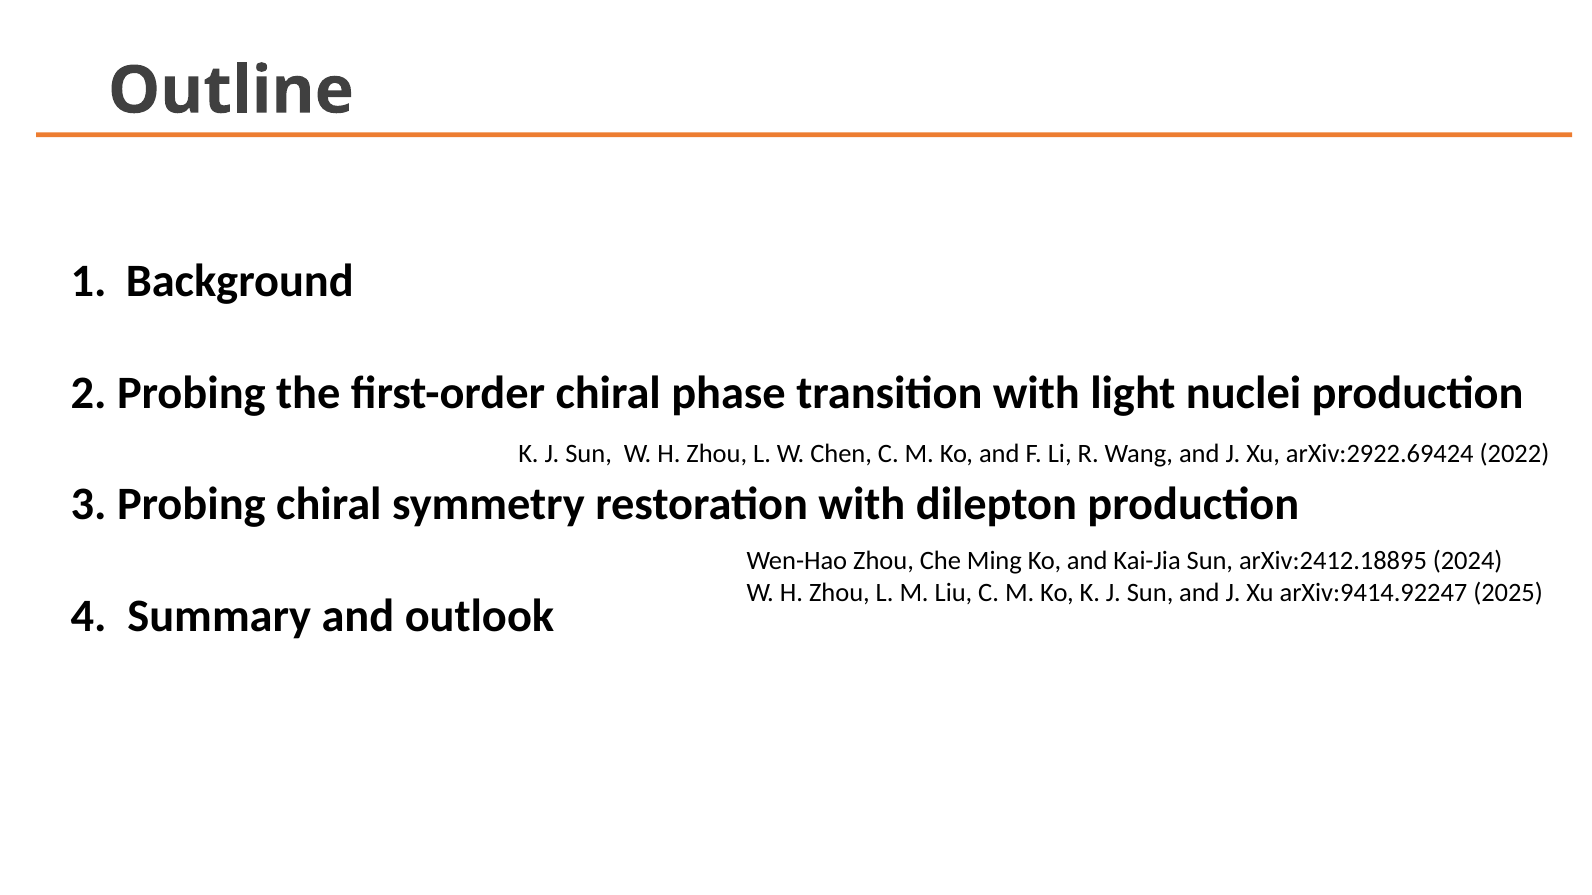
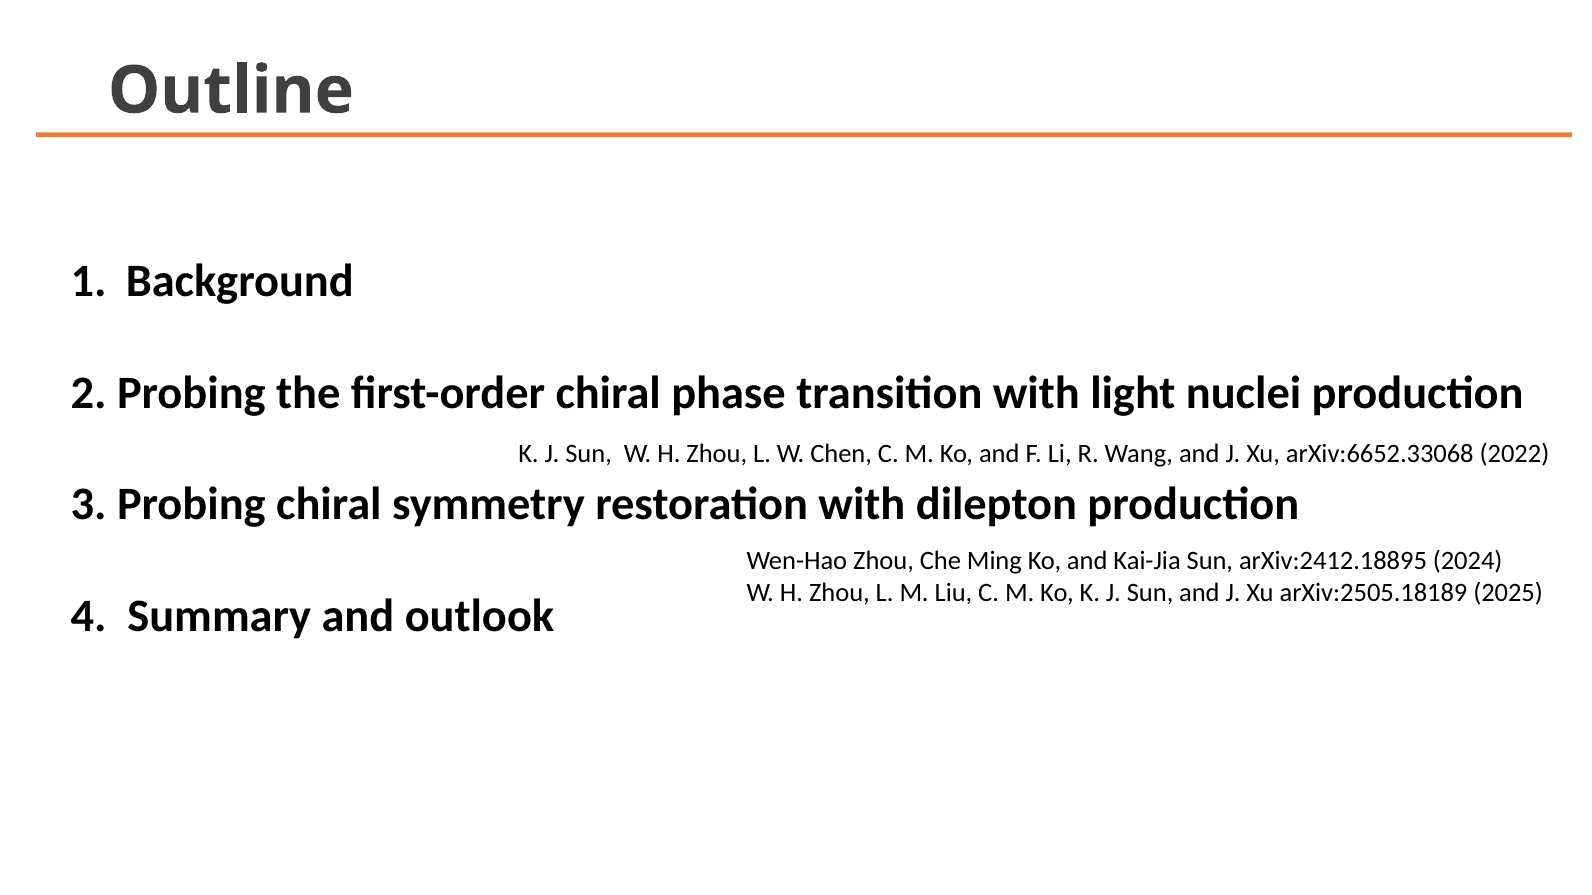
arXiv:2922.69424: arXiv:2922.69424 -> arXiv:6652.33068 (1380, 454)
arXiv:9414.92247: arXiv:9414.92247 -> arXiv:2505.18189 (1373, 593)
